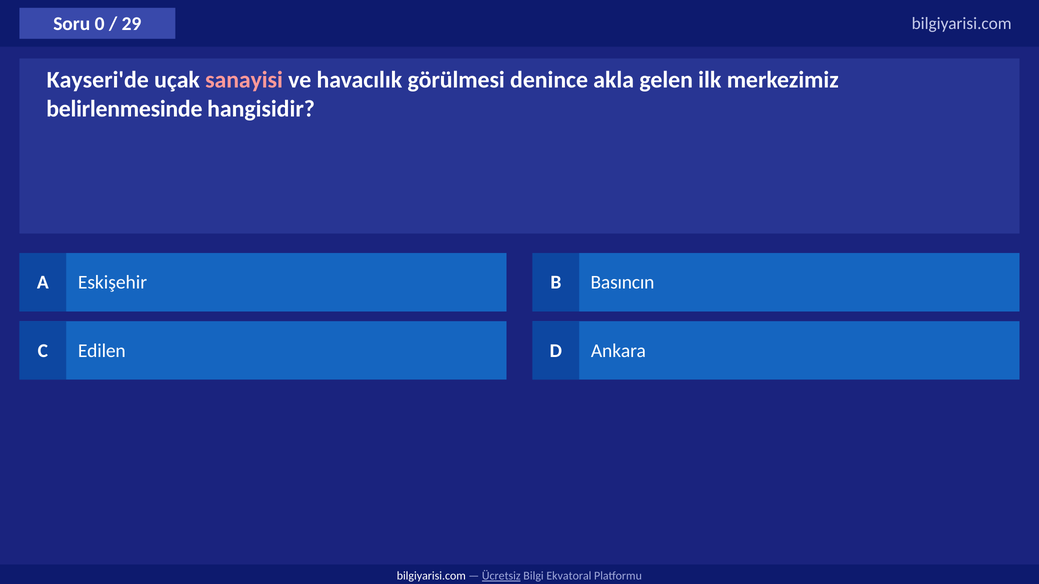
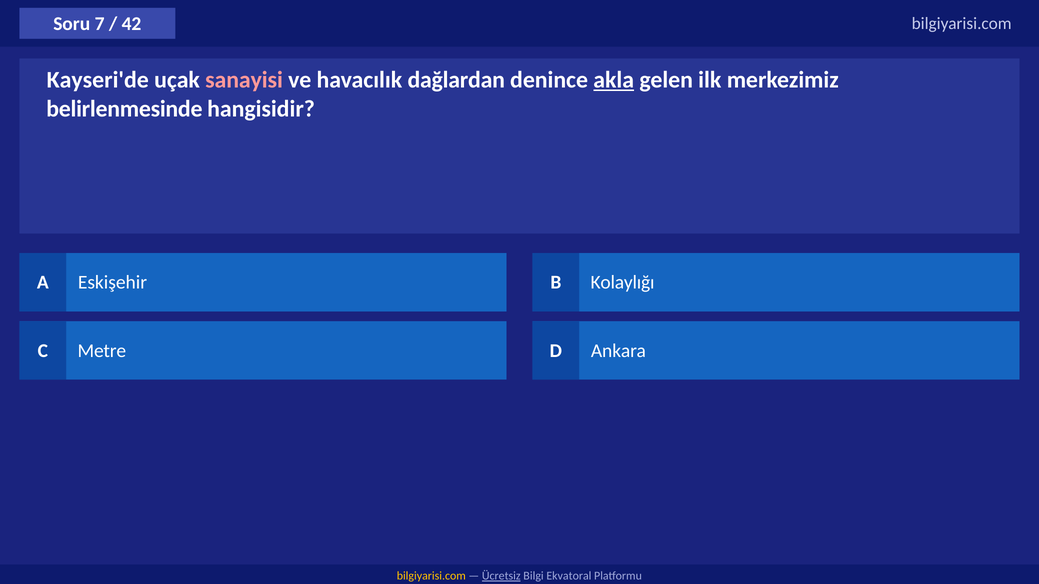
0: 0 -> 7 (100, 24)
29: 29 -> 42 (131, 24)
görülmesi: görülmesi -> dağlardan (456, 80)
akla underline: none -> present (614, 80)
Basıncın: Basıncın -> Kolaylığı (622, 283)
Edilen: Edilen -> Metre (102, 351)
bilgiyarisi.com colour: white -> yellow (431, 576)
